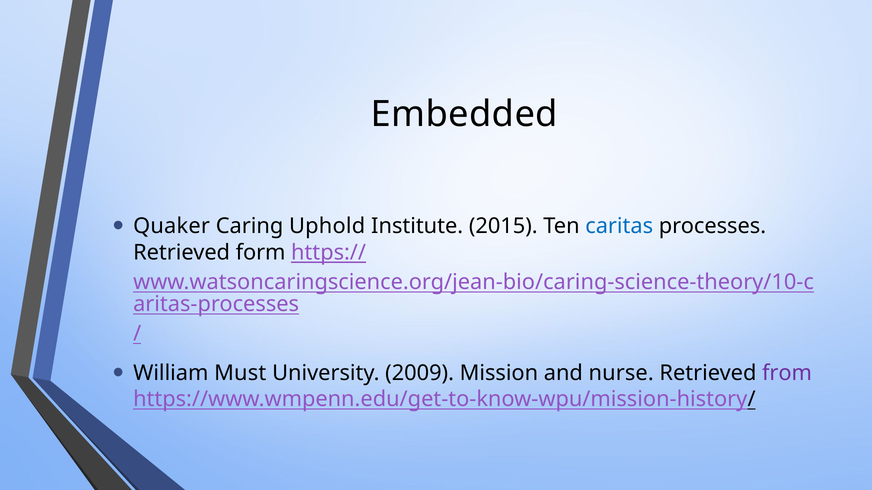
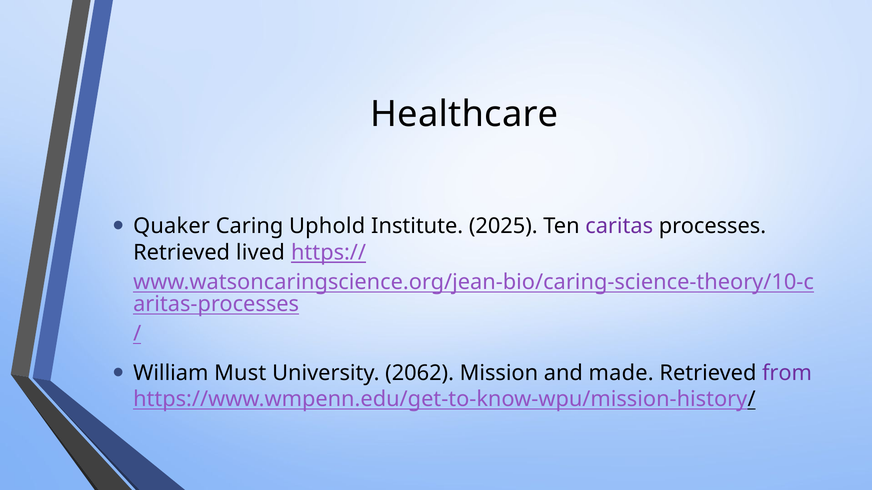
Embedded: Embedded -> Healthcare (464, 114)
2015: 2015 -> 2025 (503, 226)
caritas colour: blue -> purple (619, 226)
form: form -> lived (260, 253)
2009: 2009 -> 2062 (420, 374)
nurse: nurse -> made (621, 374)
